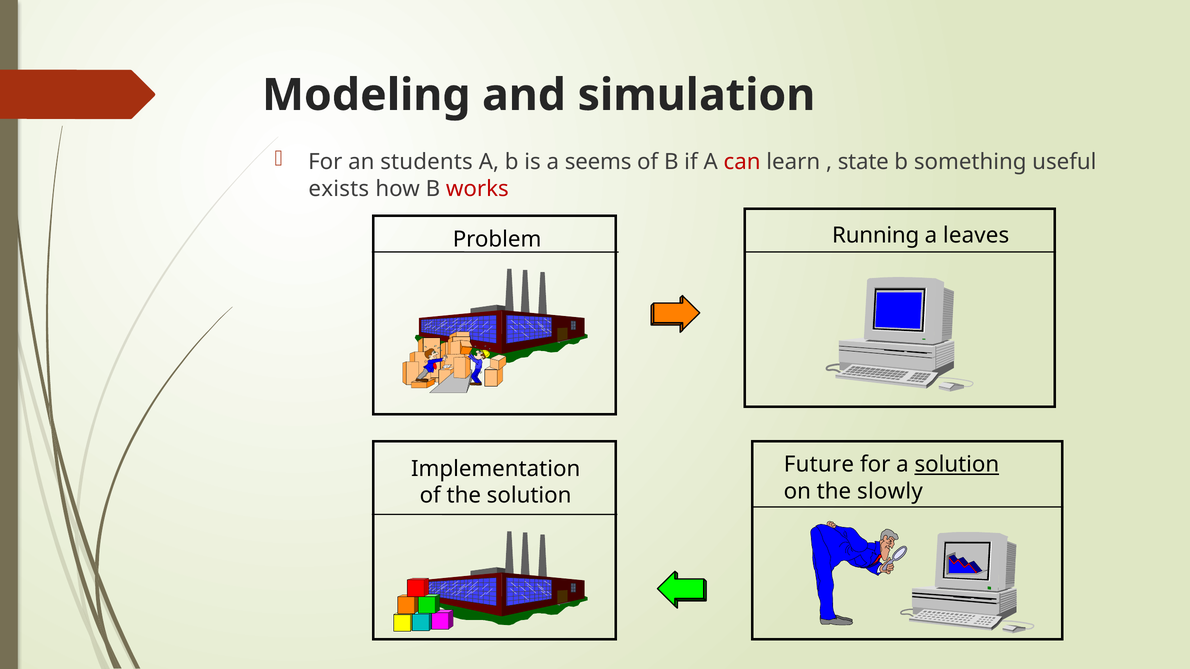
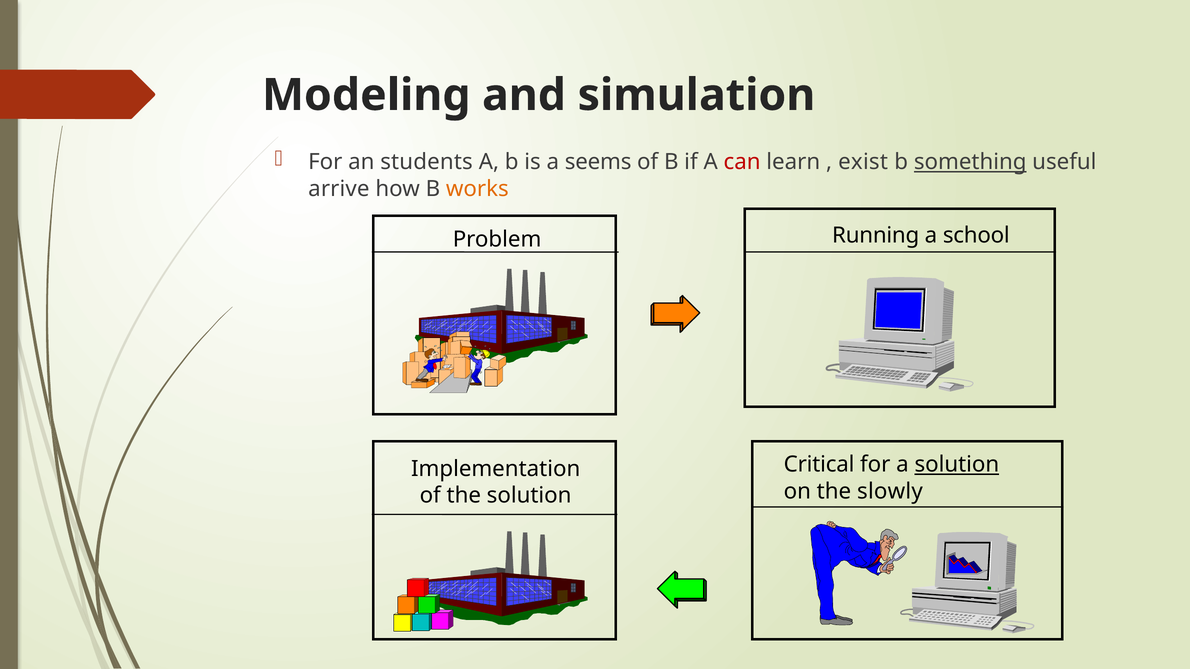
state: state -> exist (863, 162)
something underline: none -> present (970, 162)
exists: exists -> arrive (339, 189)
works colour: red -> orange (477, 189)
leaves: leaves -> school (976, 236)
Future: Future -> Critical (819, 465)
